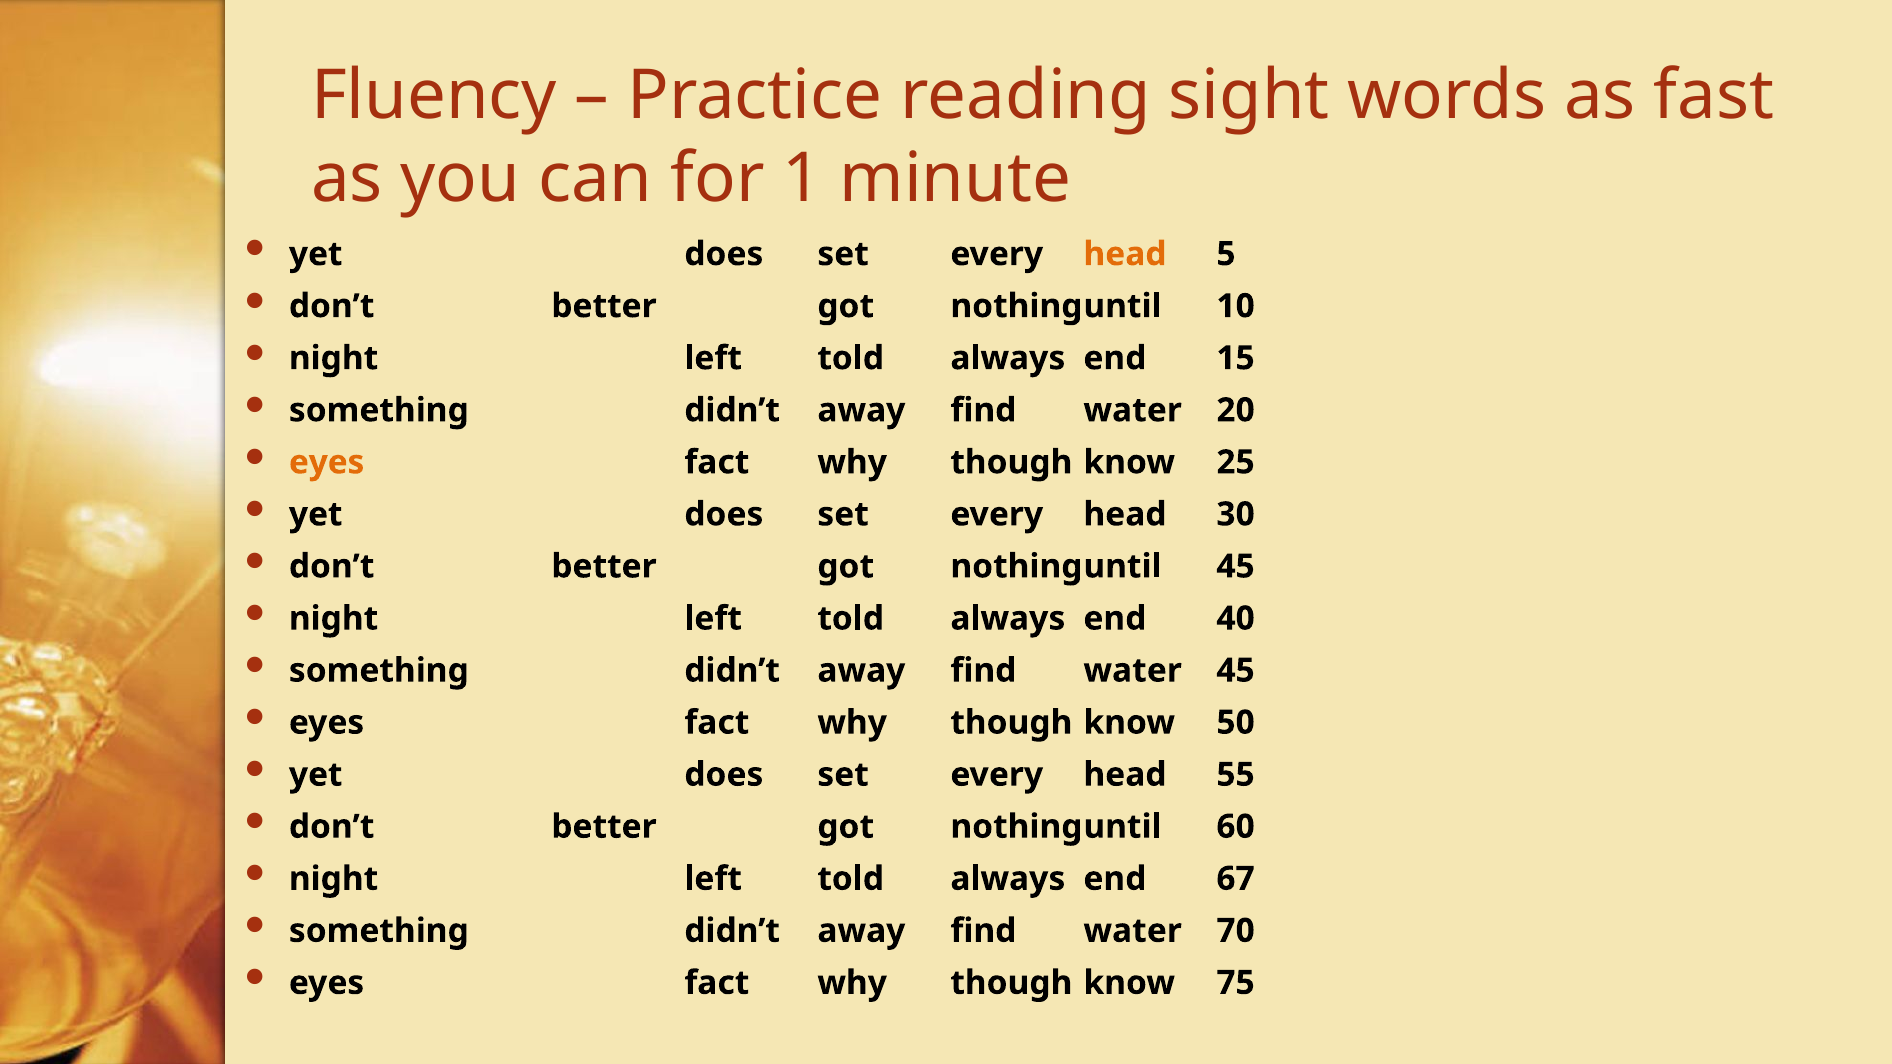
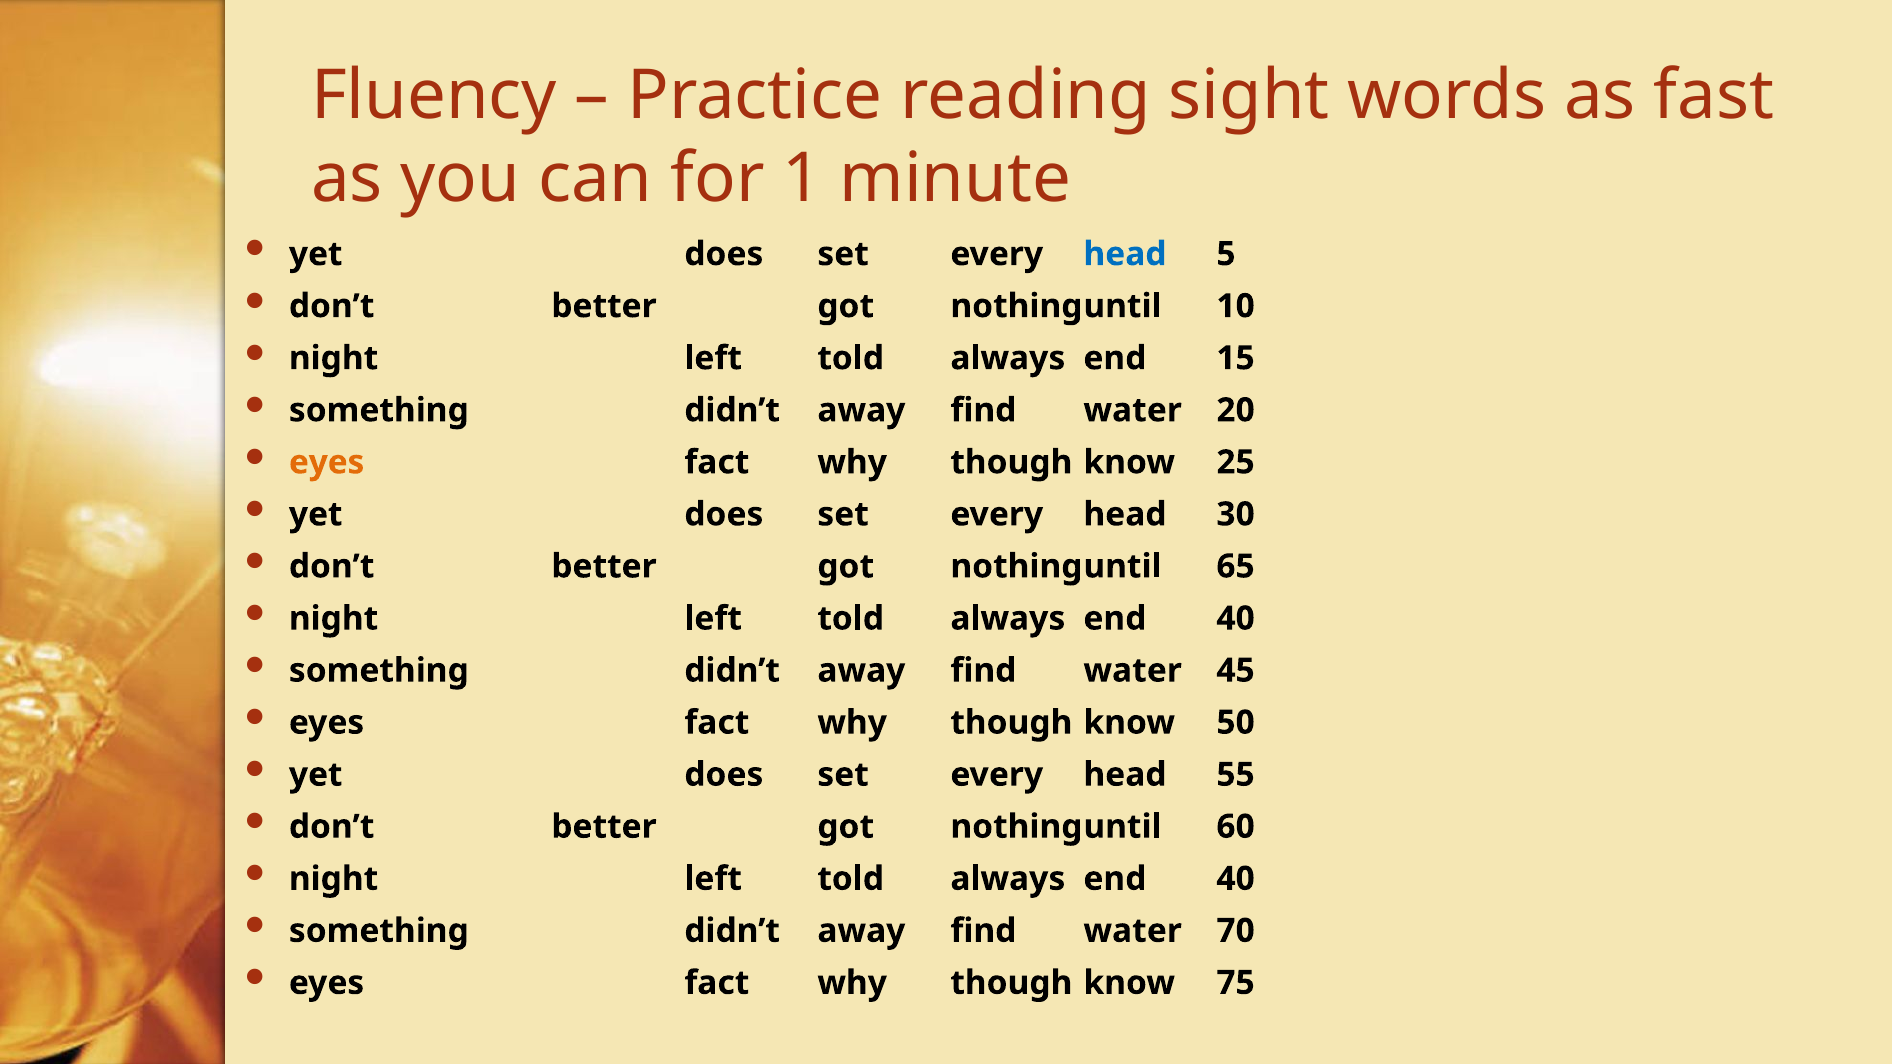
head colour: orange -> blue (1125, 254)
45: 45 -> 65 (1236, 567)
67: 67 -> 40 (1236, 879)
